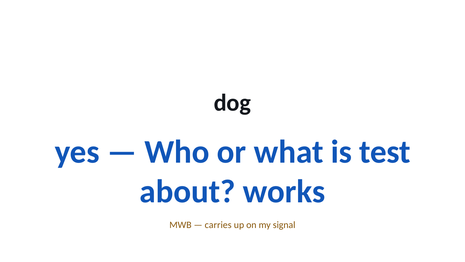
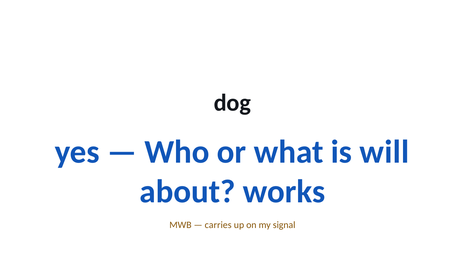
test: test -> will (384, 152)
